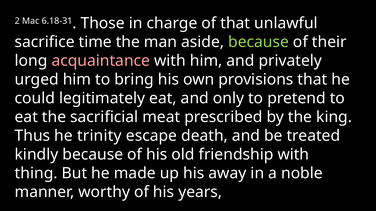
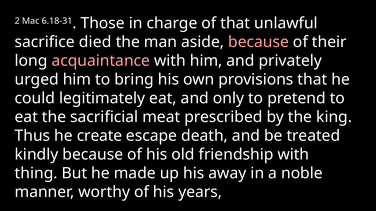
time: time -> died (95, 42)
because colour: light green -> pink (259, 42)
trinity: trinity -> create (99, 136)
